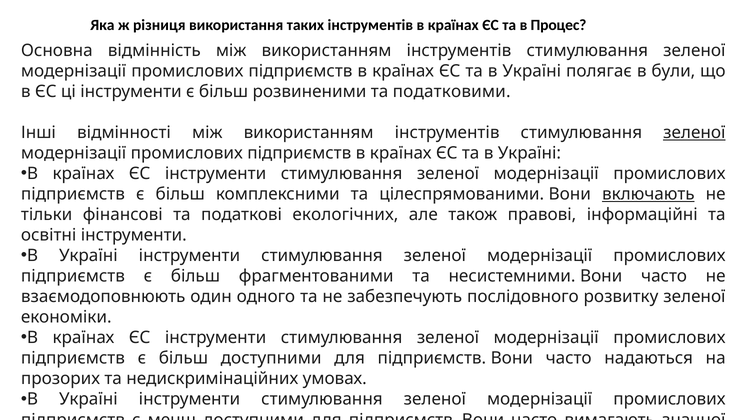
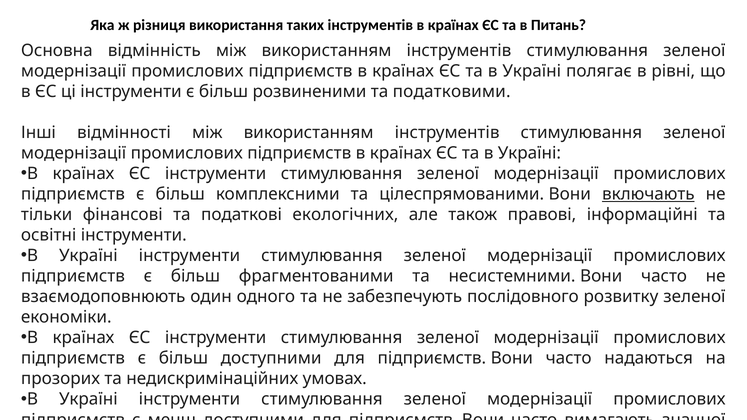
Процес: Процес -> Питань (558, 25)
були: були -> рівні (673, 71)
зеленої underline: present -> none (694, 133)
